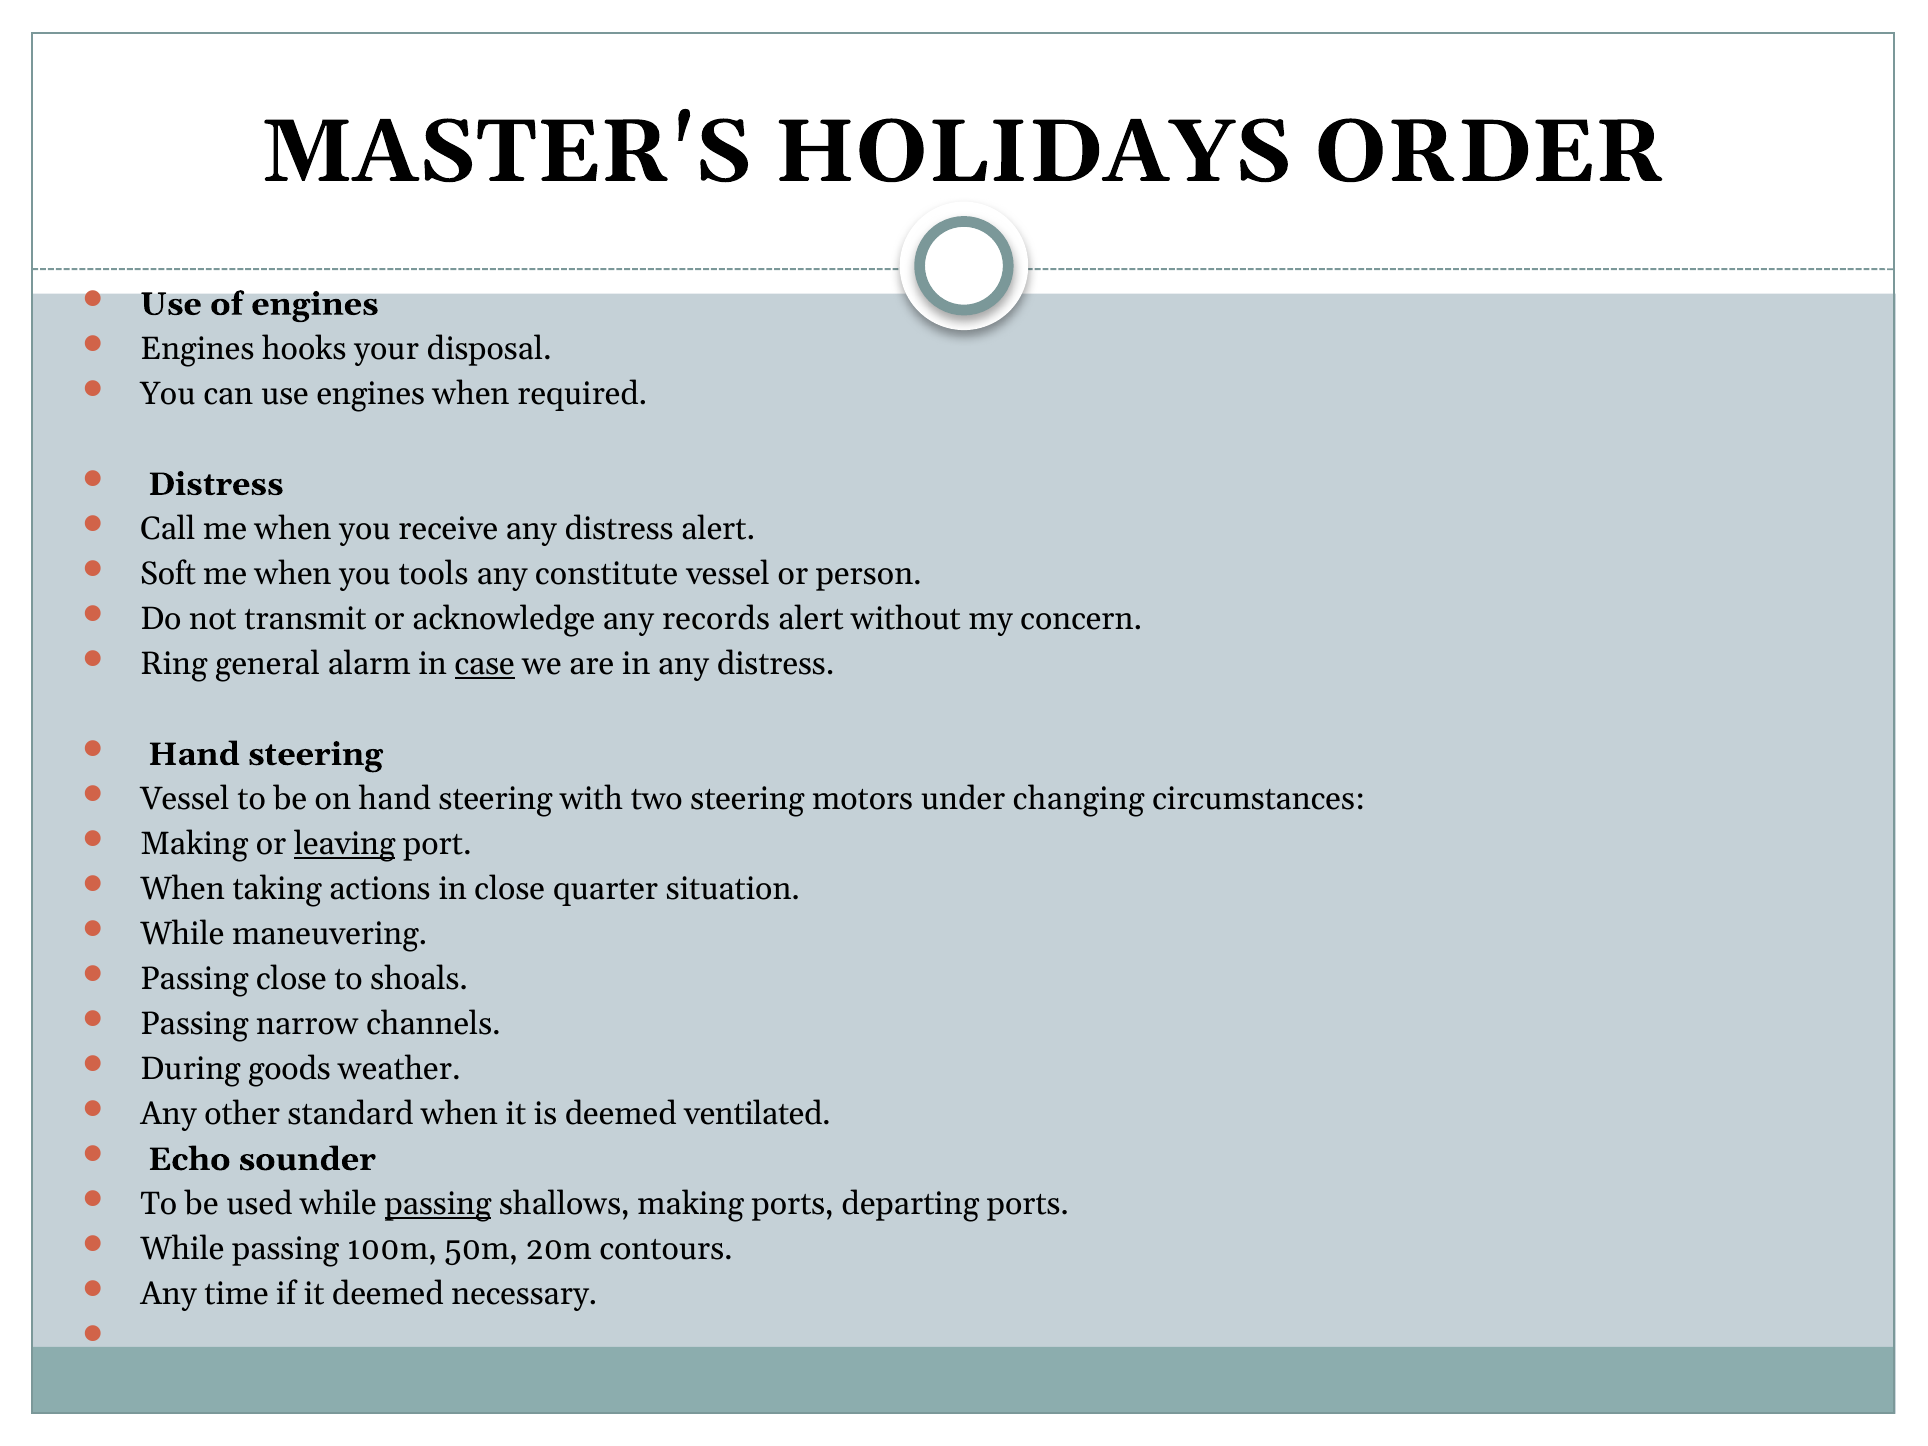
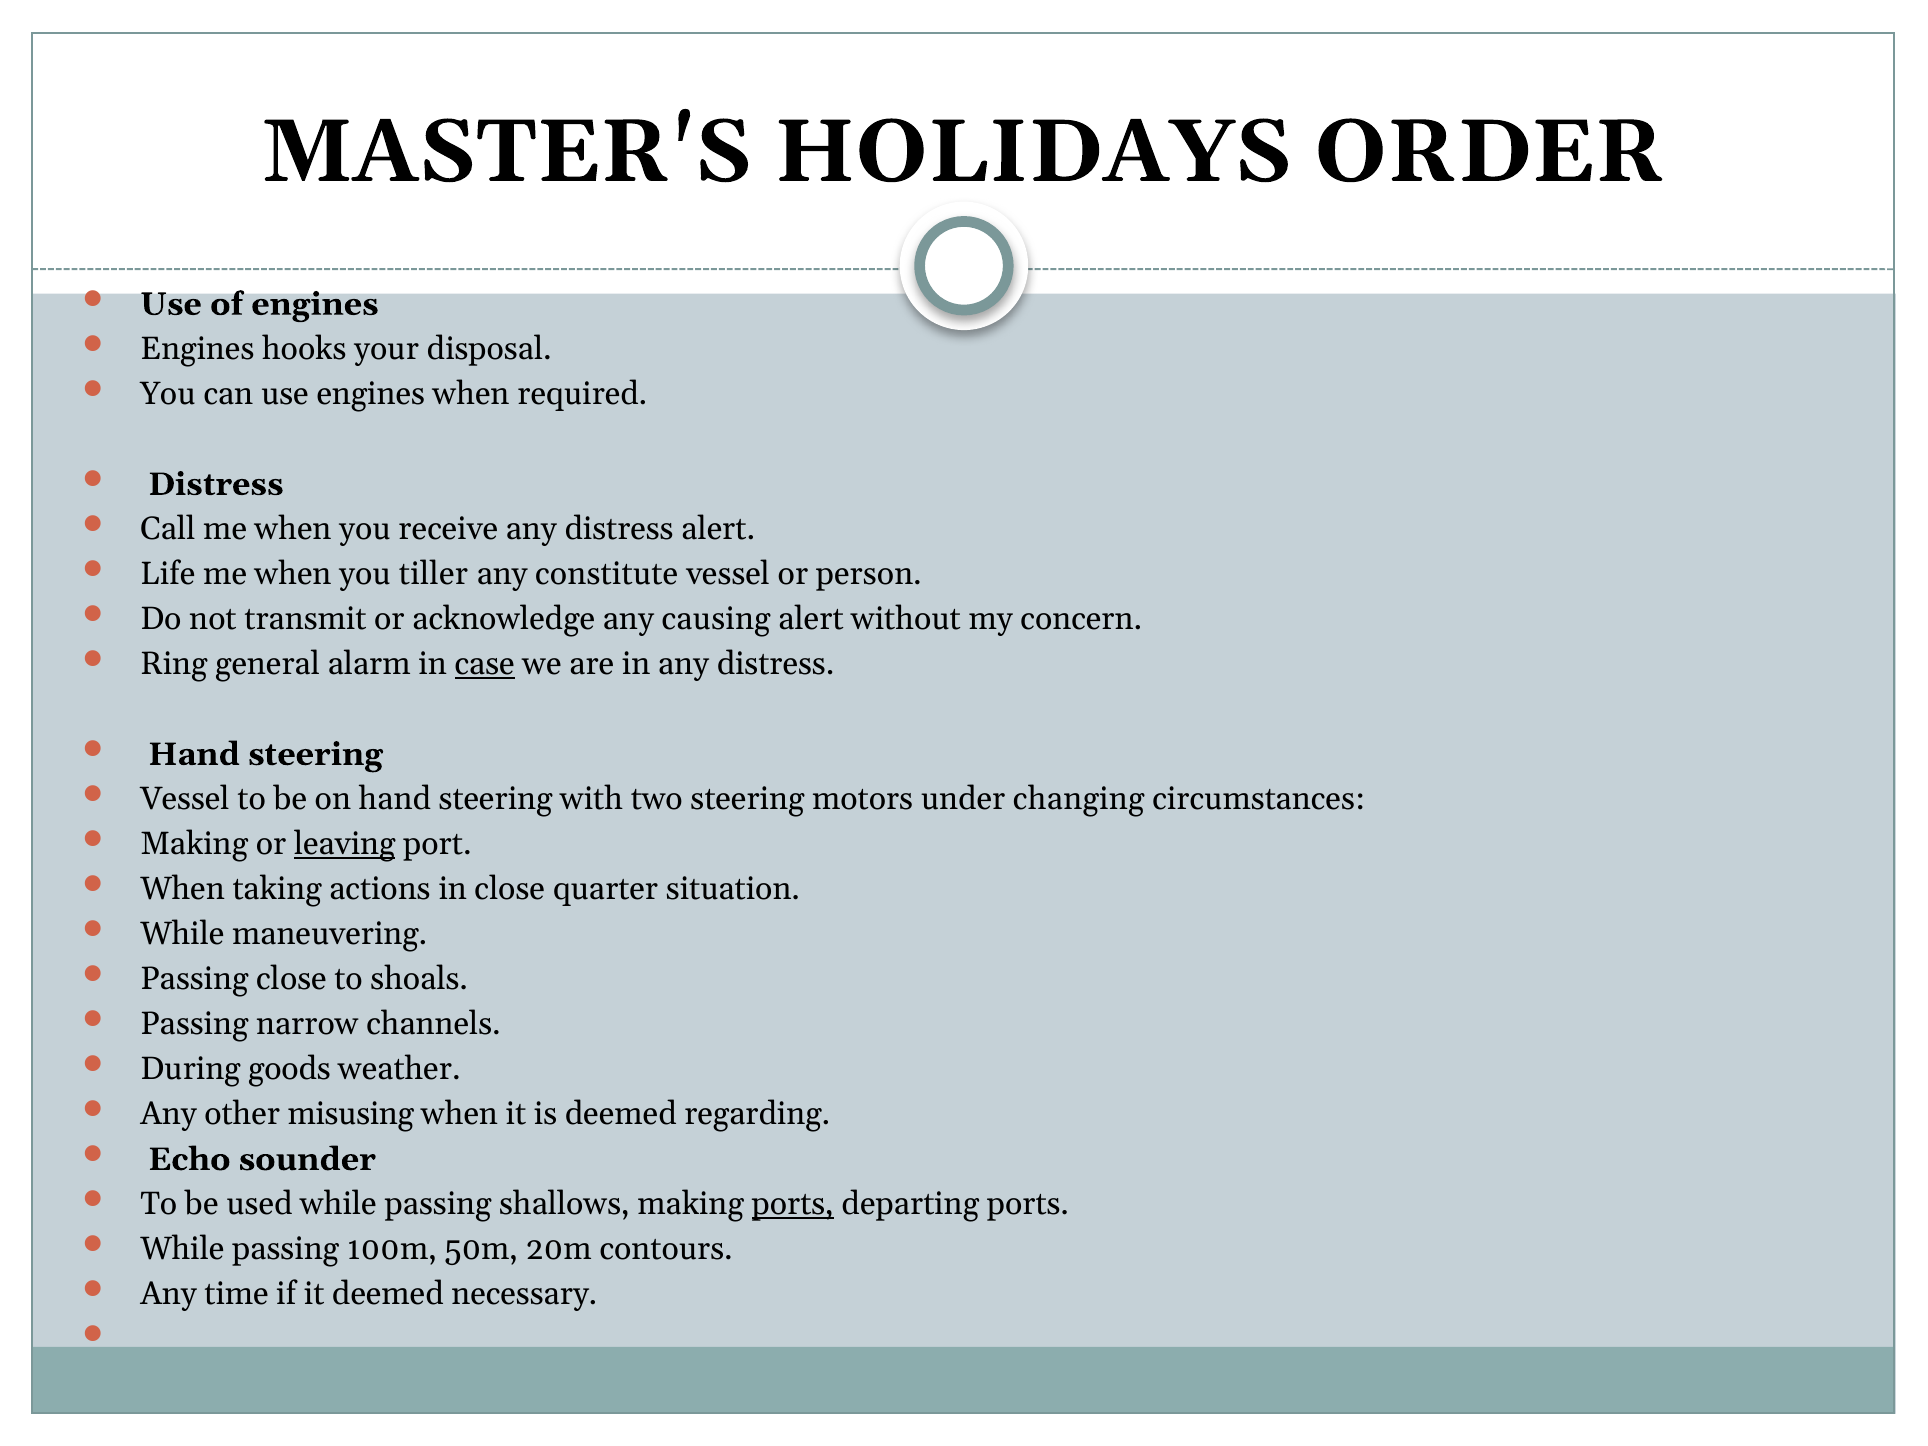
Soft: Soft -> Life (168, 574)
tools: tools -> tiller (434, 574)
records: records -> causing (716, 619)
standard: standard -> misusing (351, 1114)
ventilated: ventilated -> regarding (757, 1114)
passing underline: present -> none (438, 1204)
ports underline: none -> present (793, 1204)
